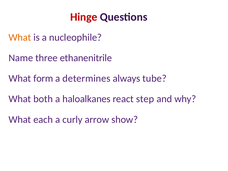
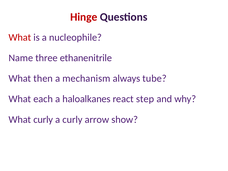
What colour: orange -> red (20, 37)
form: form -> then (43, 78)
determines: determines -> mechanism (86, 78)
both: both -> each (43, 99)
What each: each -> curly (43, 120)
